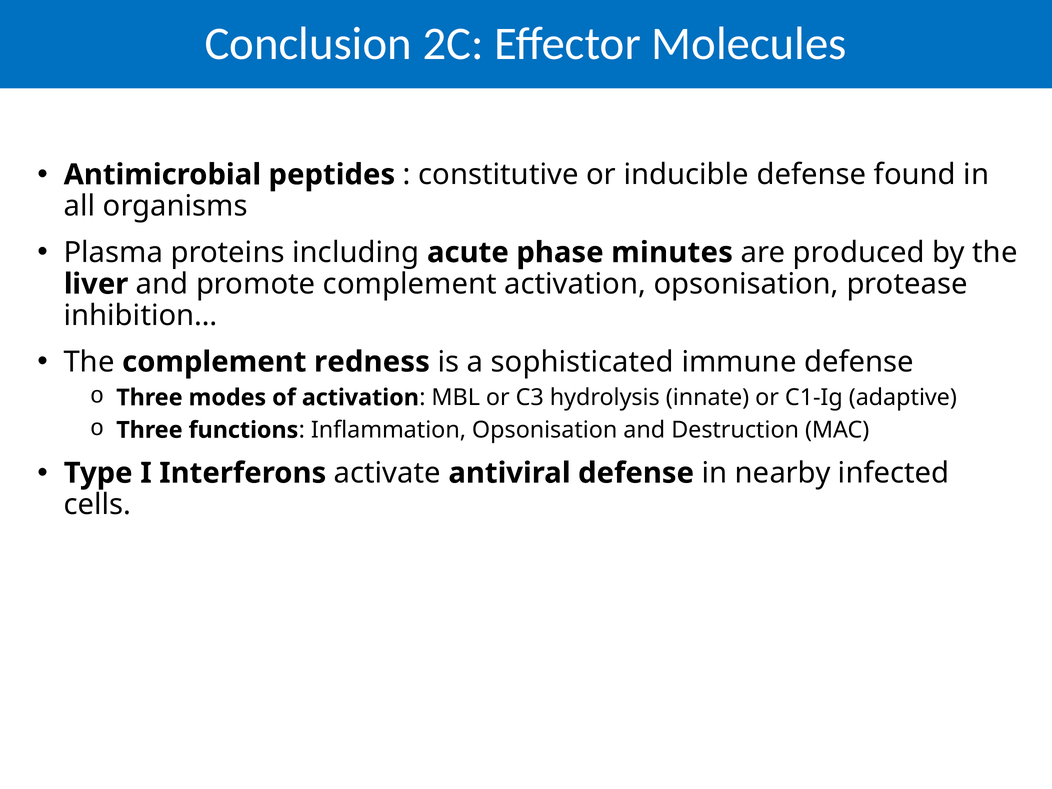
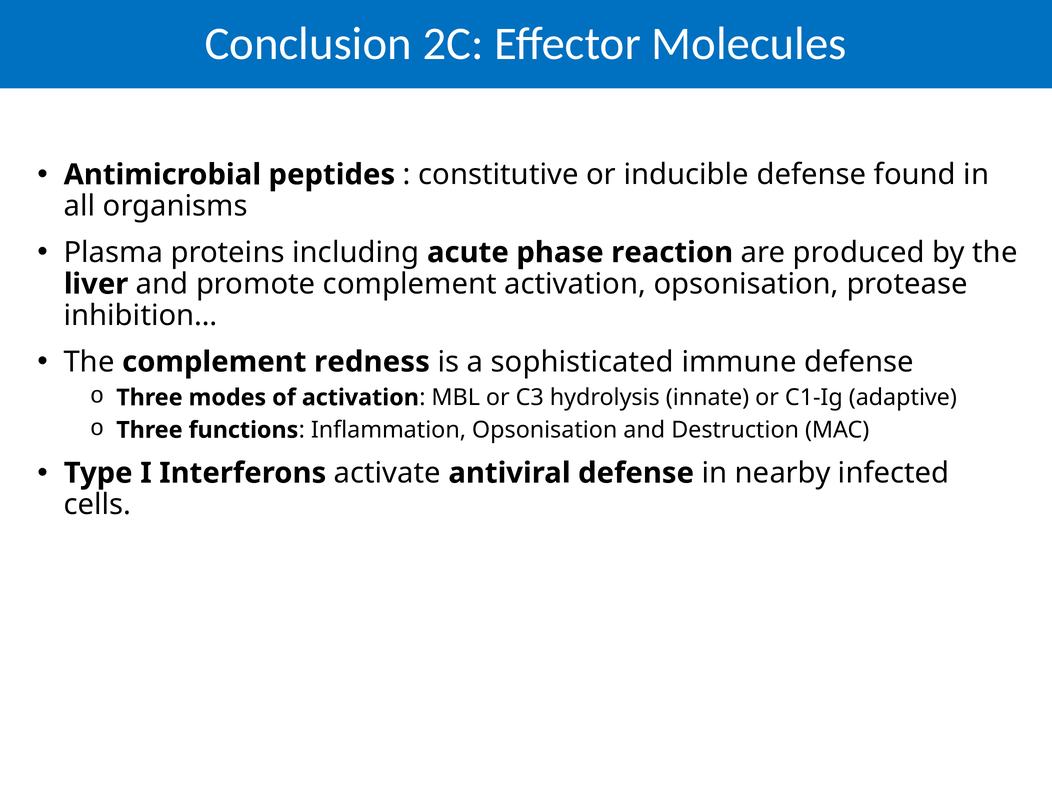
minutes: minutes -> reaction (672, 252)
